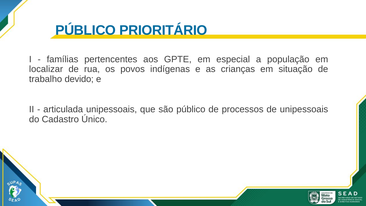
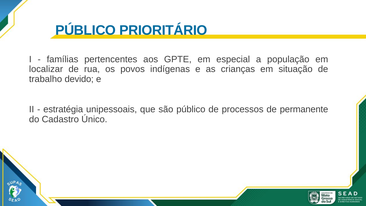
articulada: articulada -> estratégia (63, 109)
de unipessoais: unipessoais -> permanente (304, 109)
